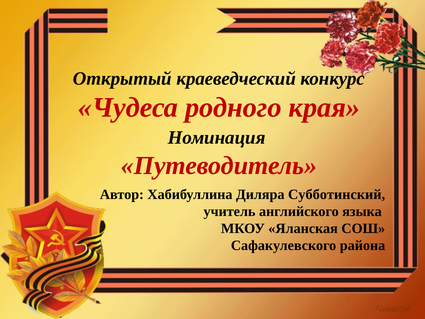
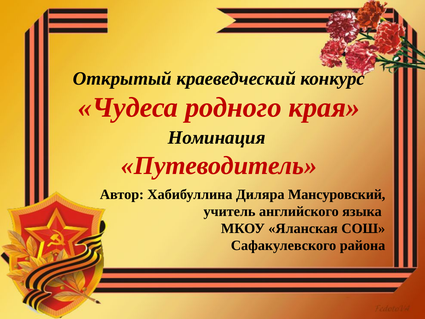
Субботинский: Субботинский -> Мансуровский (337, 194)
